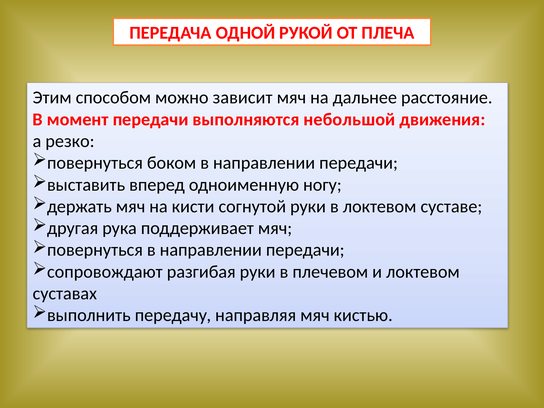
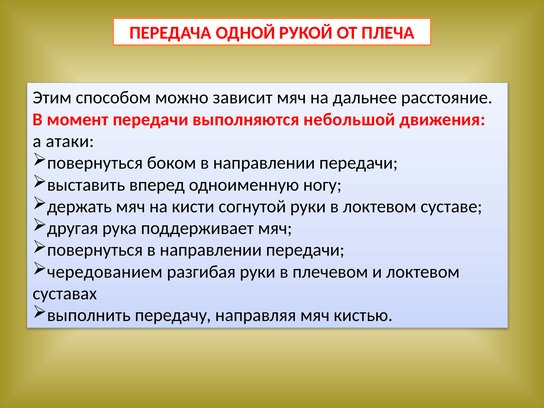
резко: резко -> атаки (70, 141)
сопровождают: сопровождают -> чередованием (105, 272)
